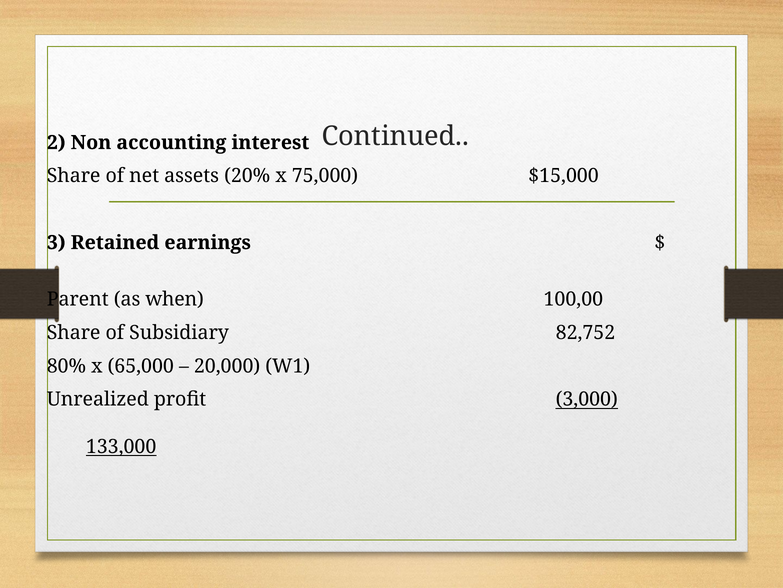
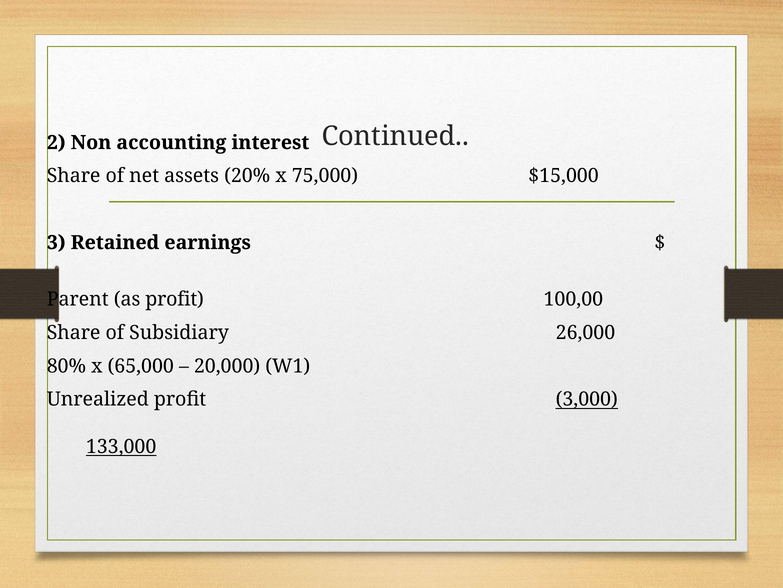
as when: when -> profit (175, 299)
82,752: 82,752 -> 26,000 (585, 332)
